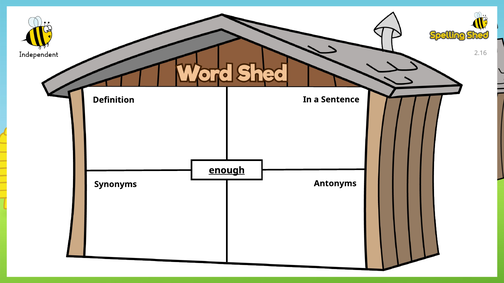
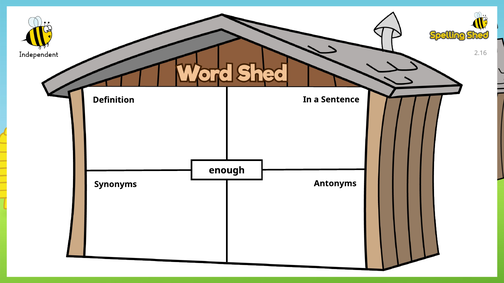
enough underline: present -> none (227, 171)
